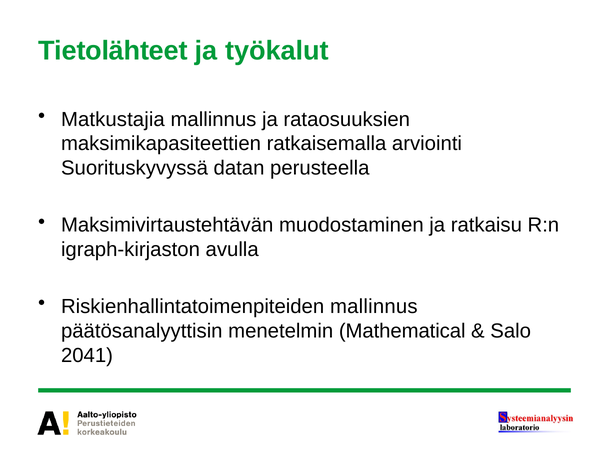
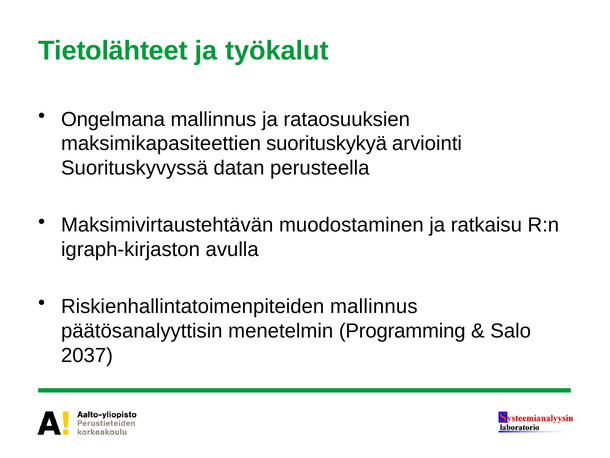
Matkustajia: Matkustajia -> Ongelmana (113, 119)
ratkaisemalla: ratkaisemalla -> suorituskykyä (327, 144)
Mathematical: Mathematical -> Programming (402, 331)
2041: 2041 -> 2037 (87, 355)
